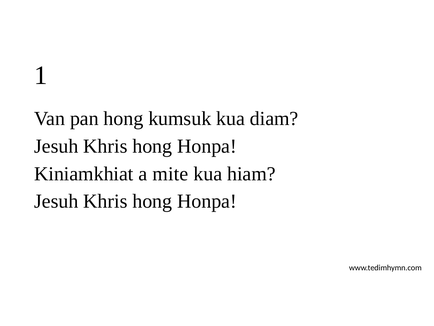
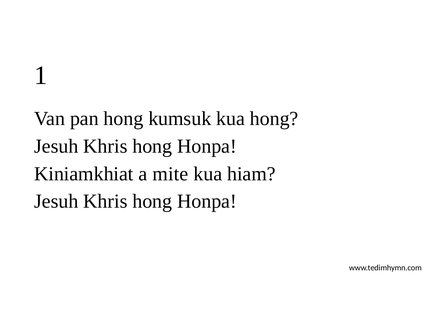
kua diam: diam -> hong (274, 118)
